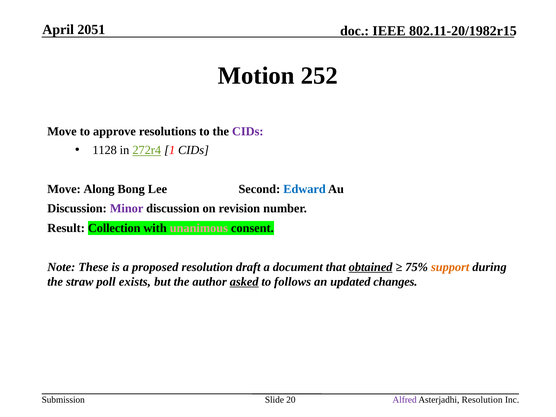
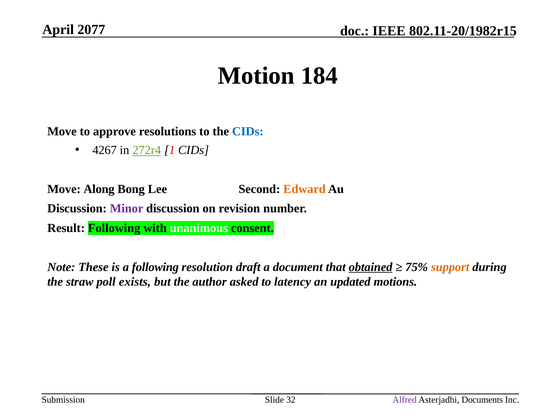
2051: 2051 -> 2077 (91, 29)
252: 252 -> 184 (319, 76)
CIDs colour: purple -> blue (248, 132)
1128: 1128 -> 4267 (105, 150)
Edward colour: blue -> orange (305, 189)
Result Collection: Collection -> Following (114, 228)
unanimous colour: pink -> white (199, 228)
a proposed: proposed -> following (155, 267)
asked underline: present -> none (244, 282)
follows: follows -> latency (293, 282)
changes: changes -> motions (395, 282)
20: 20 -> 32 (291, 400)
Asterjadhi Resolution: Resolution -> Documents (482, 400)
